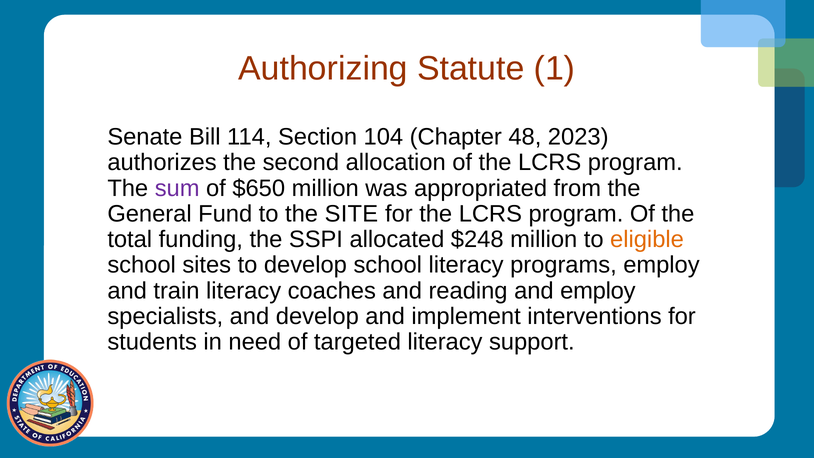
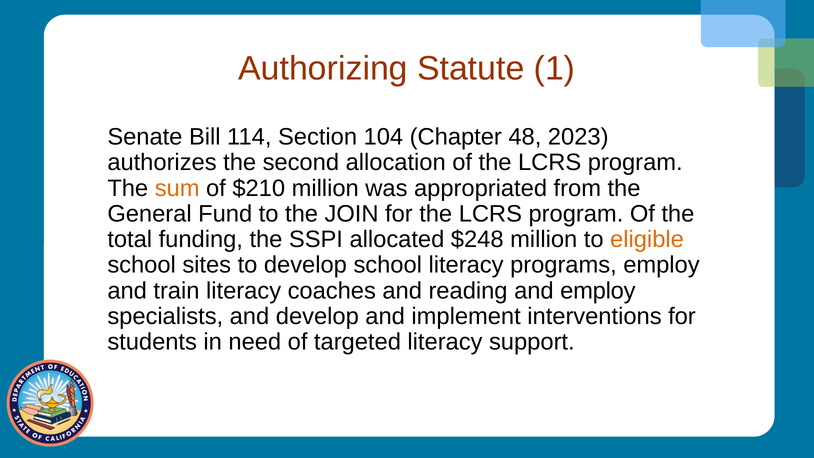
sum colour: purple -> orange (177, 188)
$650: $650 -> $210 (259, 188)
SITE: SITE -> JOIN (352, 214)
